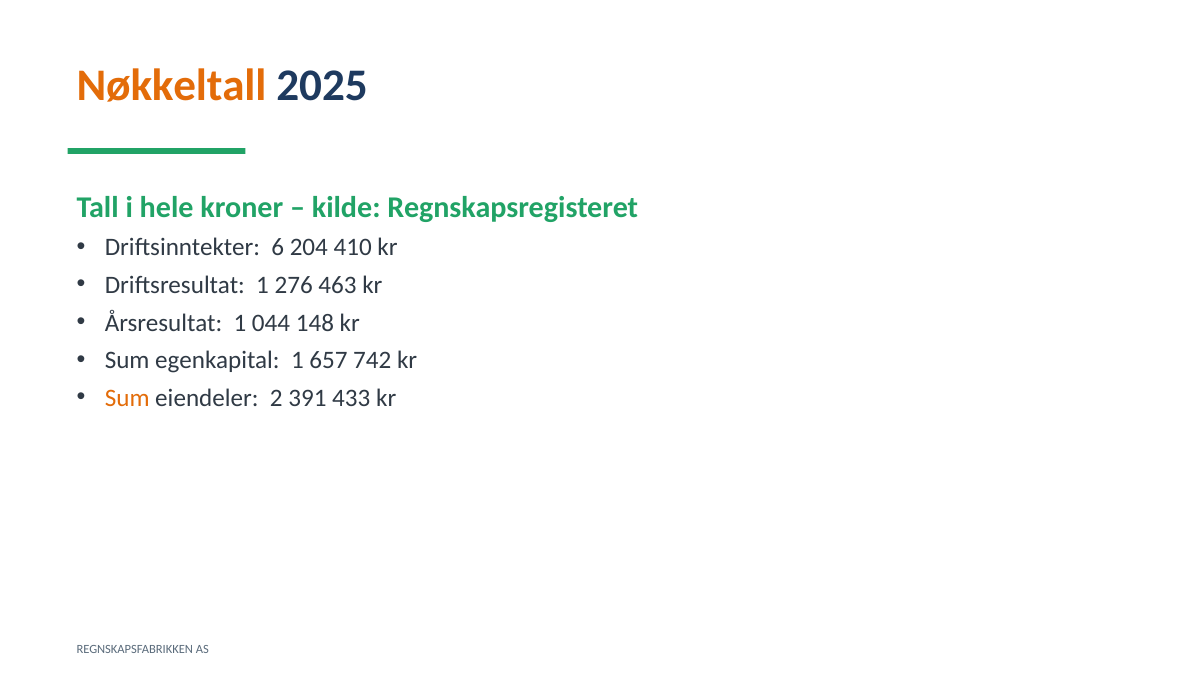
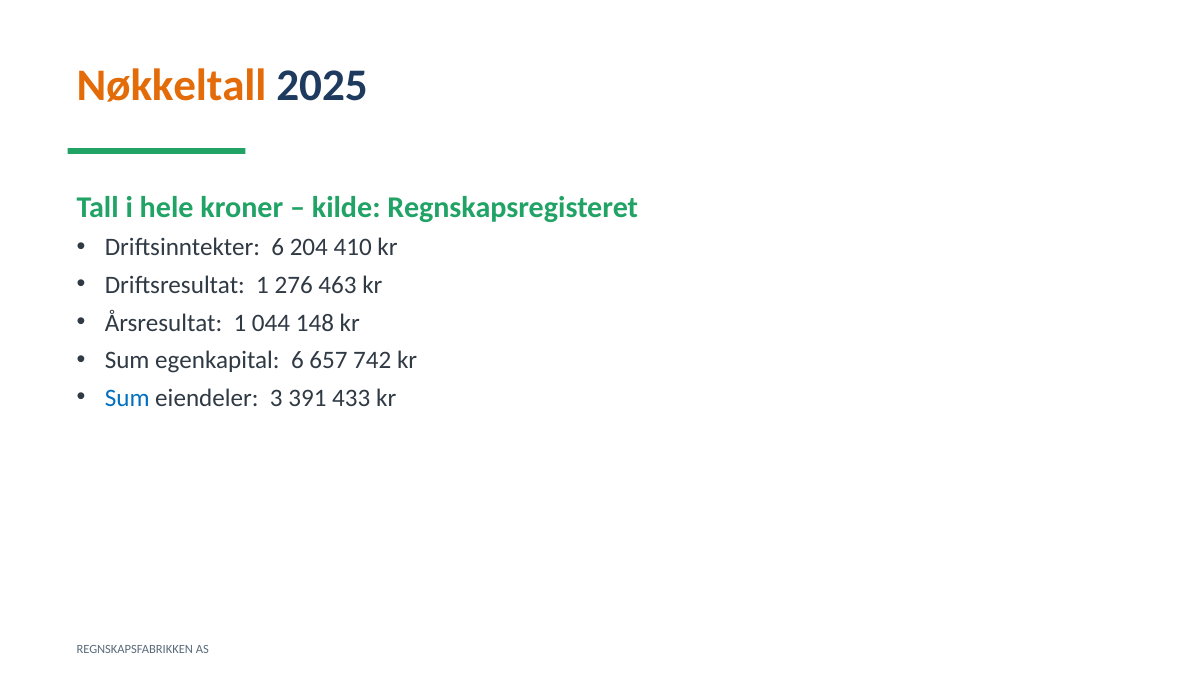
egenkapital 1: 1 -> 6 (297, 361)
Sum colour: orange -> blue (127, 398)
2: 2 -> 3 (276, 398)
